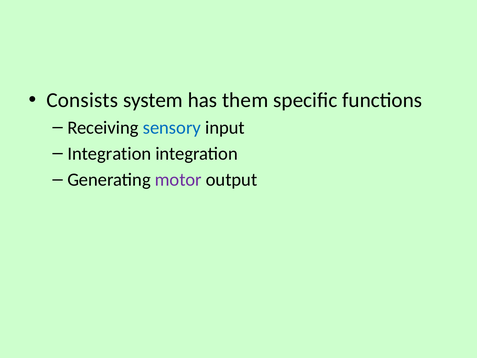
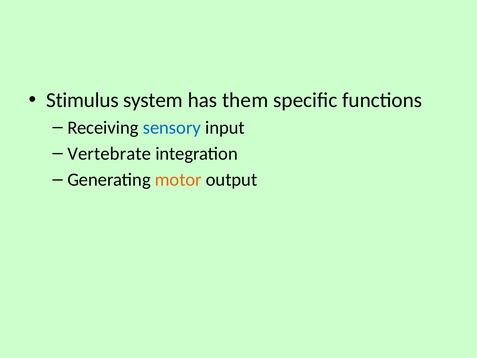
Consists: Consists -> Stimulus (82, 100)
Integration: Integration -> Vertebrate (109, 153)
motor colour: purple -> orange (178, 179)
